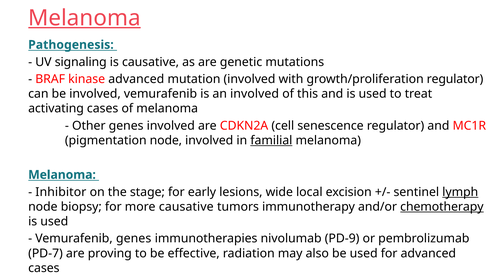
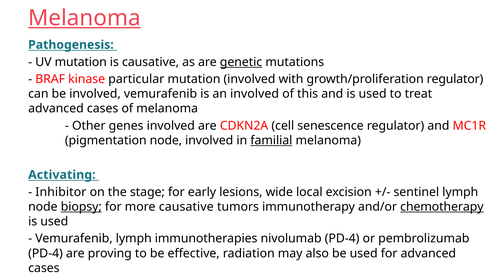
UV signaling: signaling -> mutation (81, 62)
genetic underline: none -> present (241, 62)
kinase advanced: advanced -> particular (136, 79)
activating: activating -> advanced (56, 108)
Melanoma: Melanoma -> Activating (62, 175)
lymph underline: present -> none (460, 192)
biopsy underline: none -> present (81, 206)
Vemurafenib genes: genes -> lymph (134, 238)
nivolumab PD-9: PD-9 -> PD-4 (342, 238)
PD-7: PD-7 -> PD-4 (45, 253)
